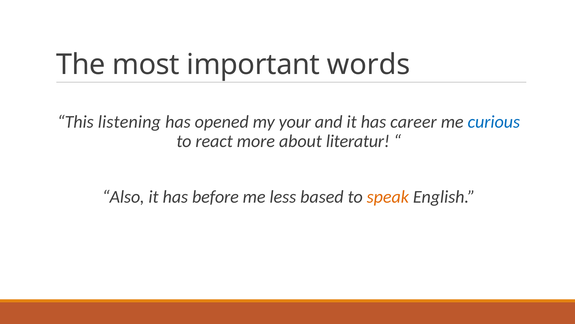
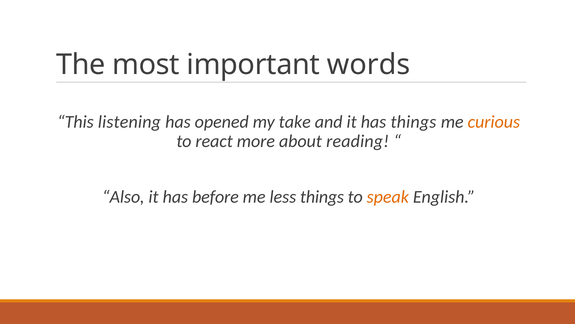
your: your -> take (295, 122)
has career: career -> things (413, 122)
curious colour: blue -> orange (494, 122)
literatur: literatur -> reading (358, 141)
less based: based -> things (322, 197)
